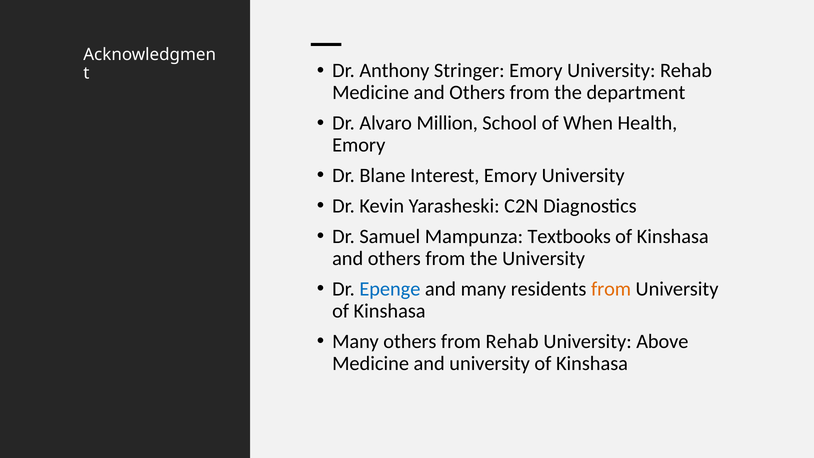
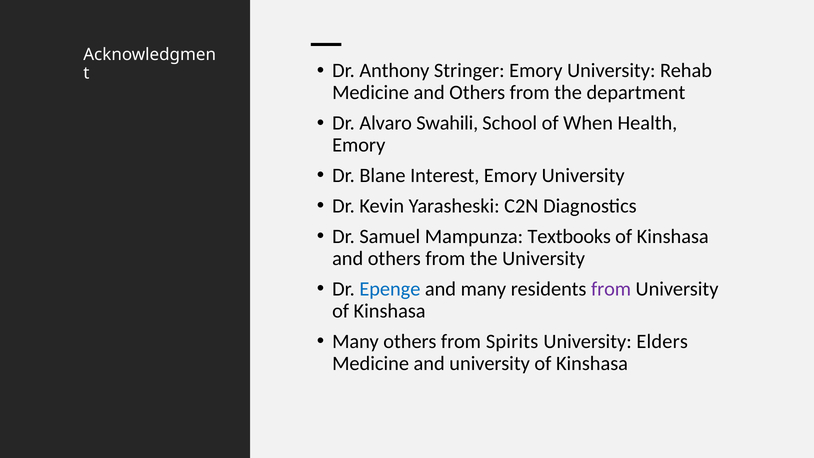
Million: Million -> Swahili (447, 123)
from colour: orange -> purple (611, 289)
from Rehab: Rehab -> Spirits (512, 341)
Above: Above -> Elders (662, 341)
